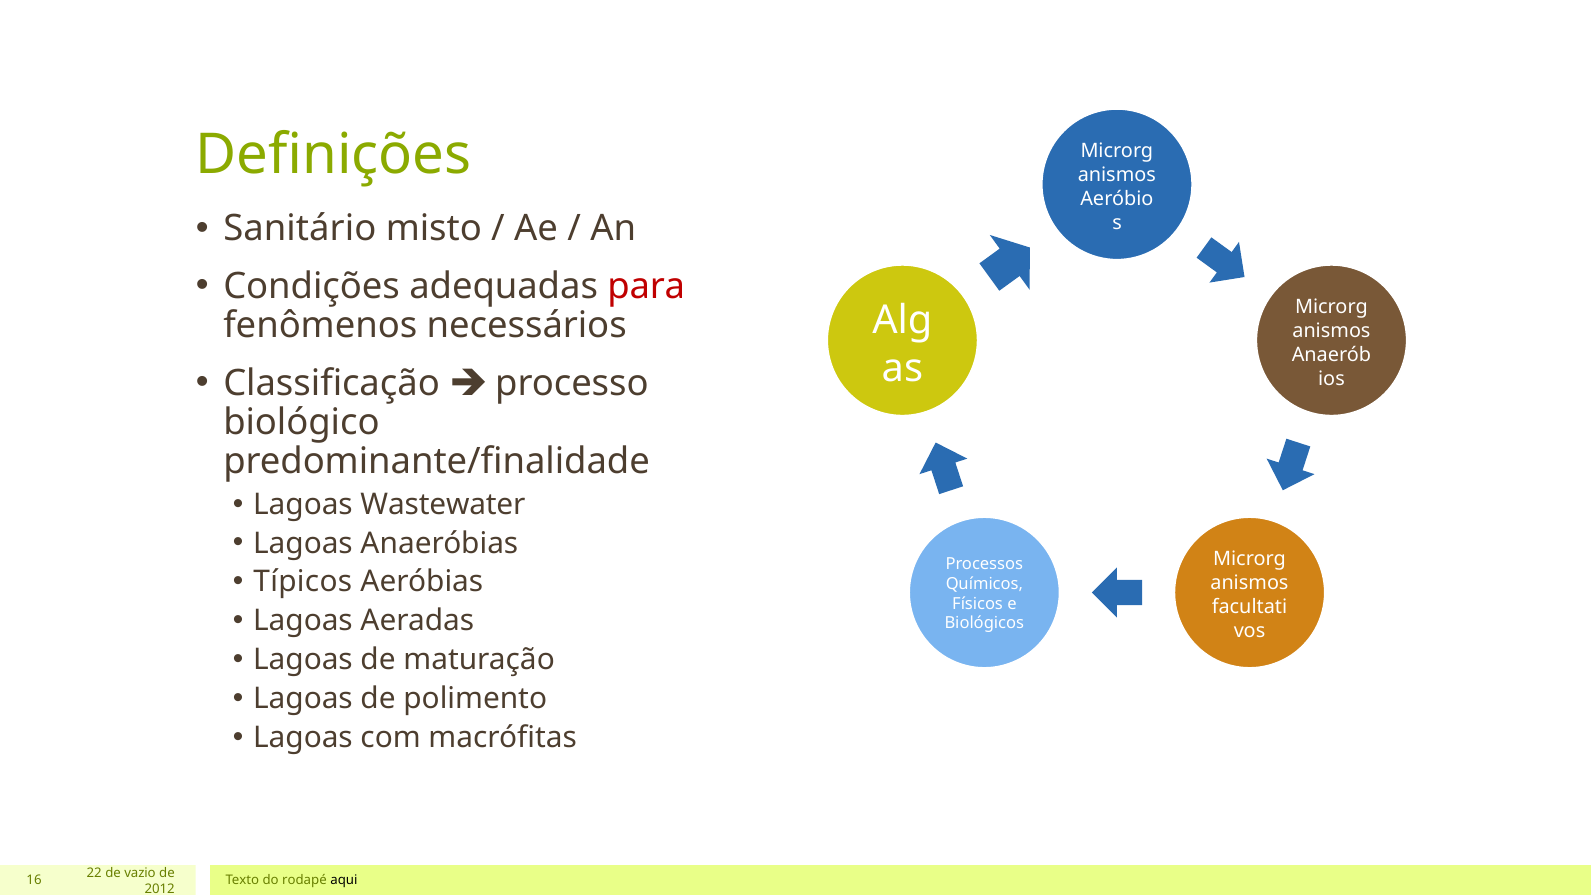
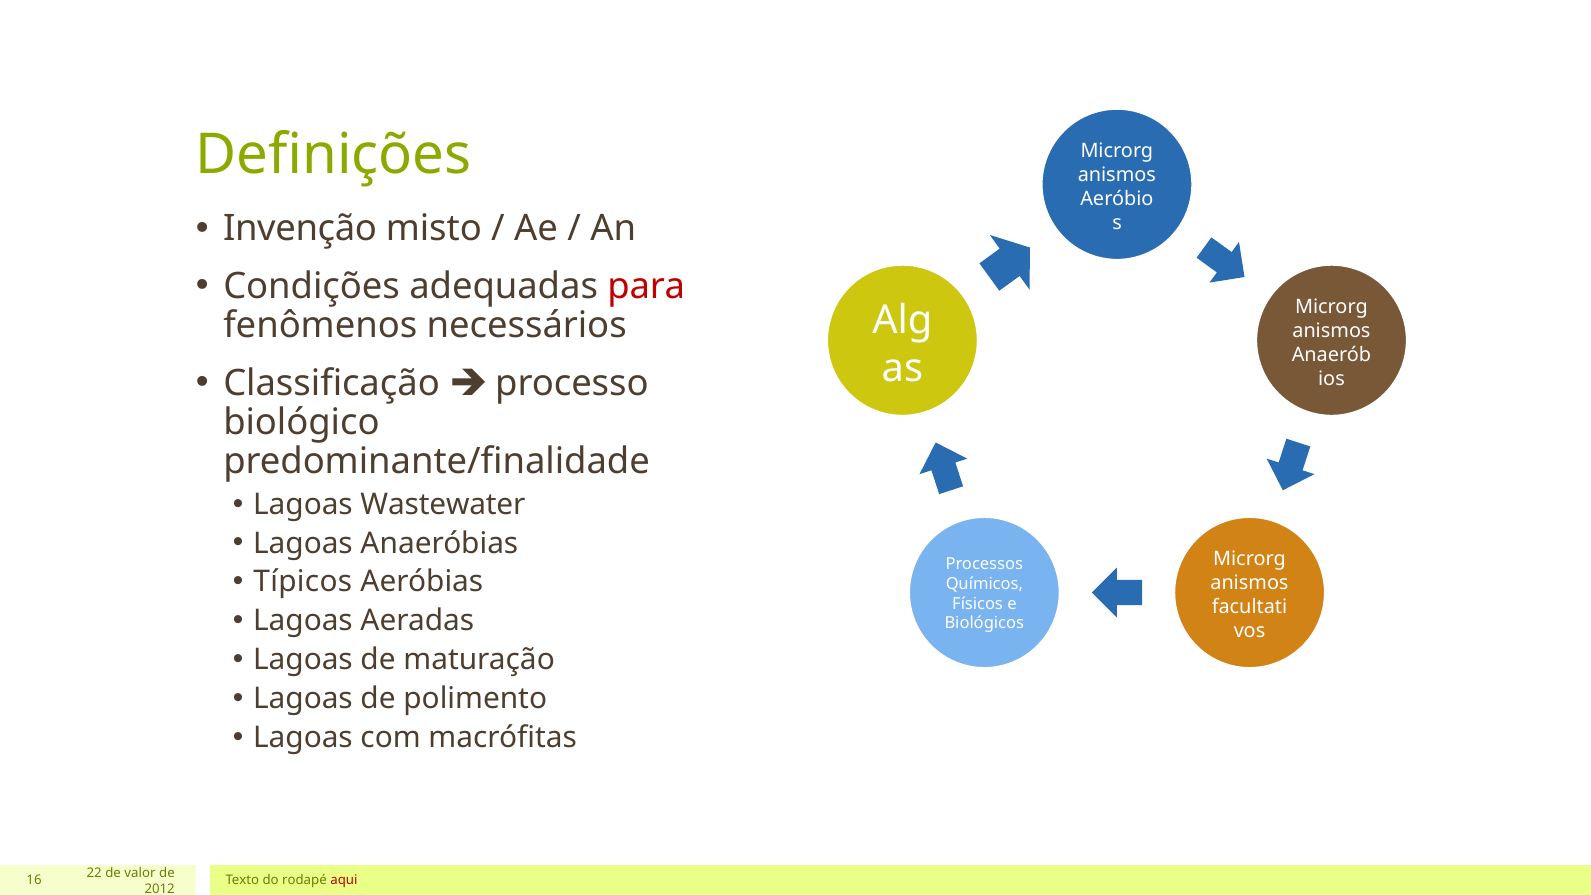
Sanitário: Sanitário -> Invenção (300, 228)
vazio: vazio -> valor (140, 873)
aqui colour: black -> red (344, 880)
